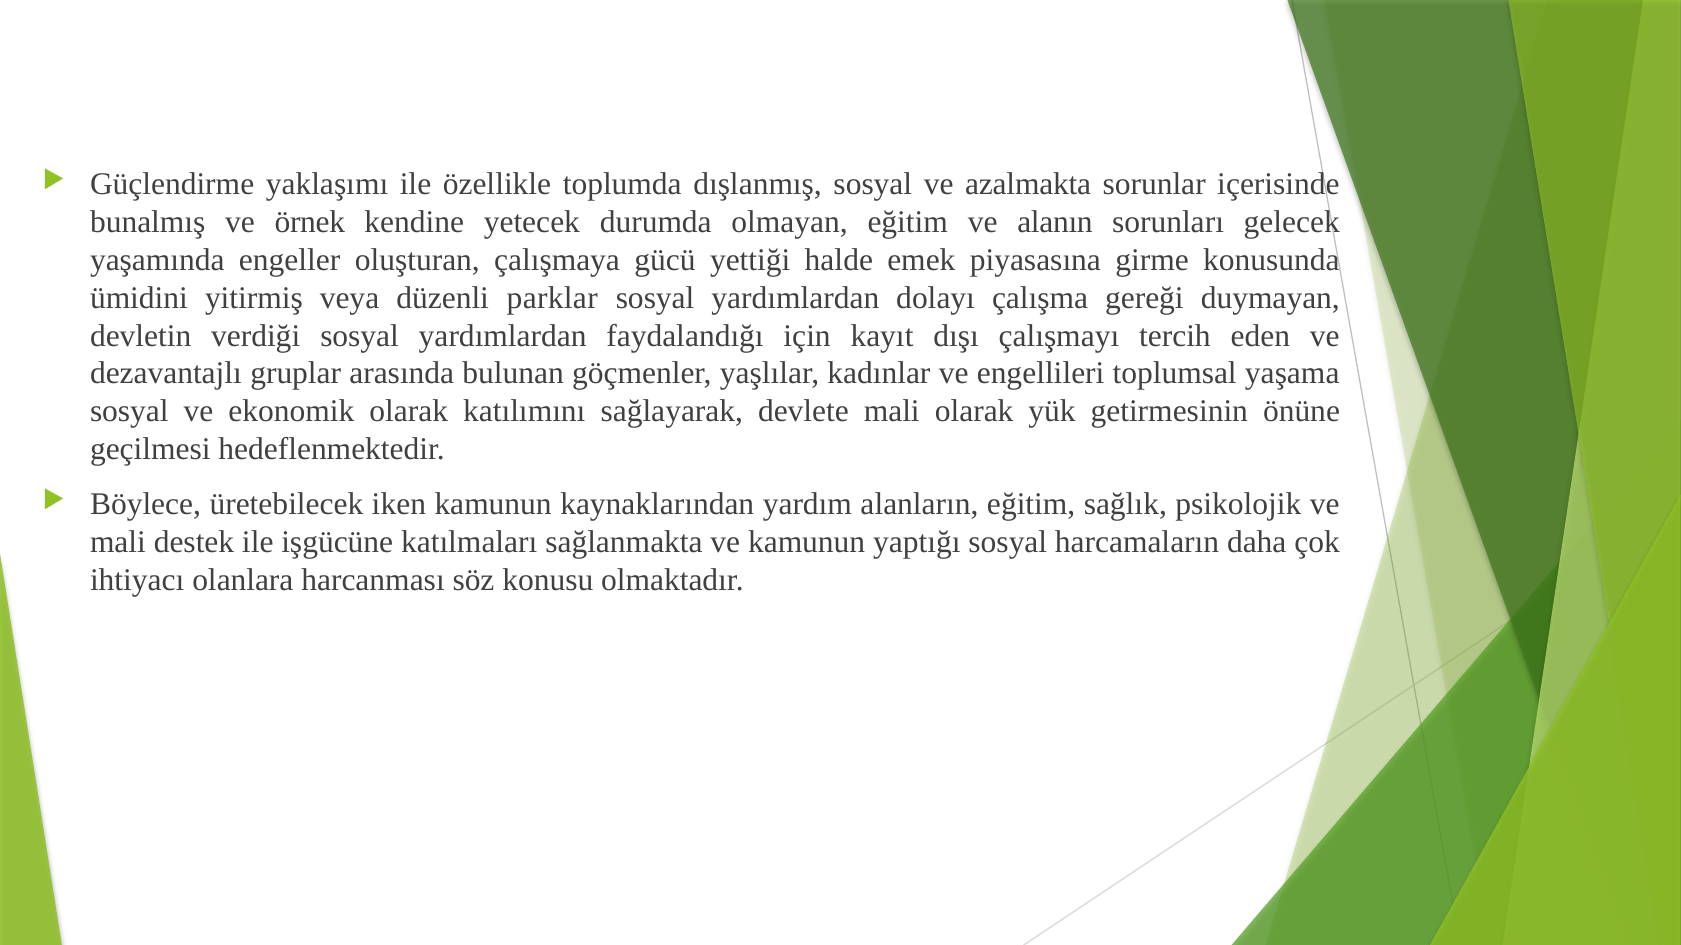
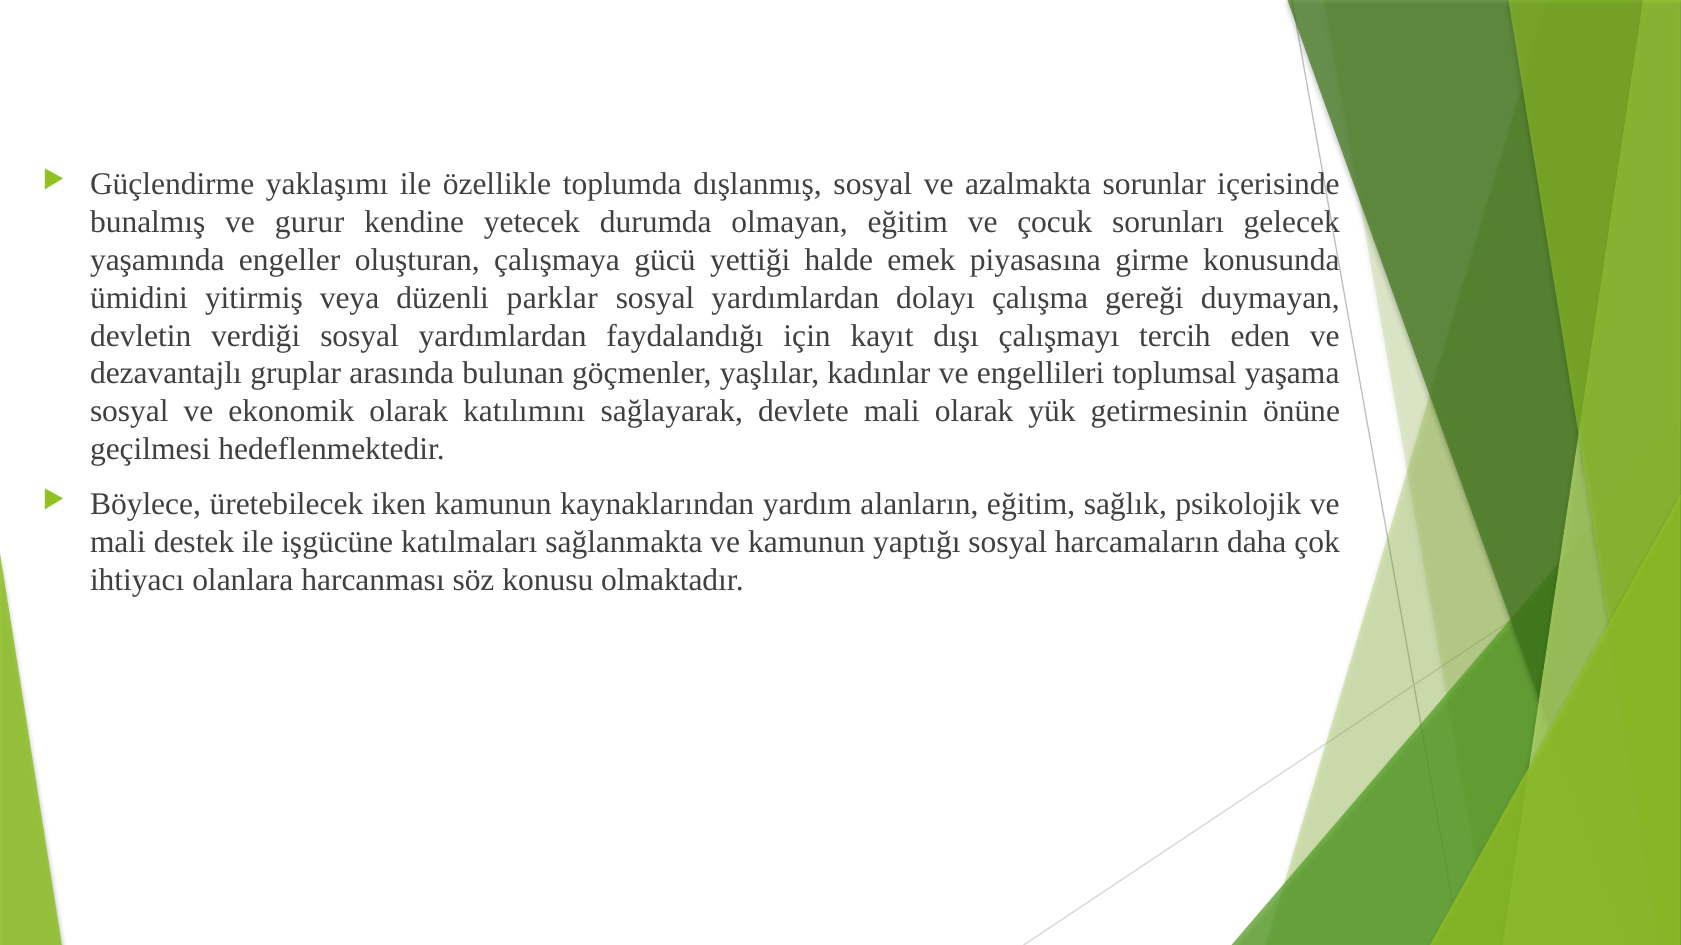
örnek: örnek -> gurur (310, 222)
alanın: alanın -> çocuk (1055, 222)
